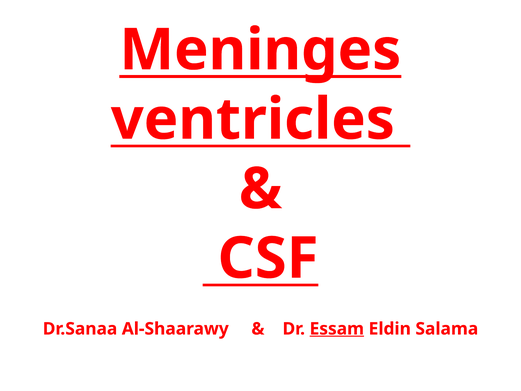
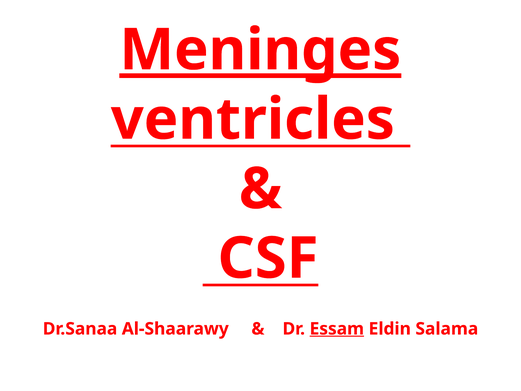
Meninges underline: none -> present (260, 50)
